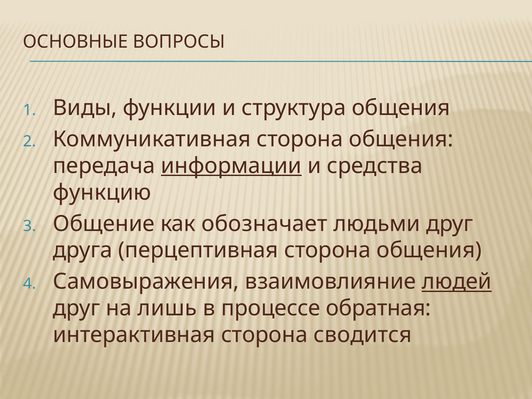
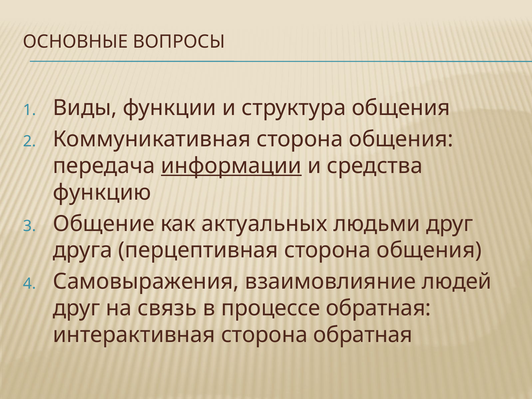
обозначает: обозначает -> актуальных (265, 224)
людей underline: present -> none (457, 282)
лишь: лишь -> связь (167, 308)
сторона сводится: сводится -> обратная (363, 335)
